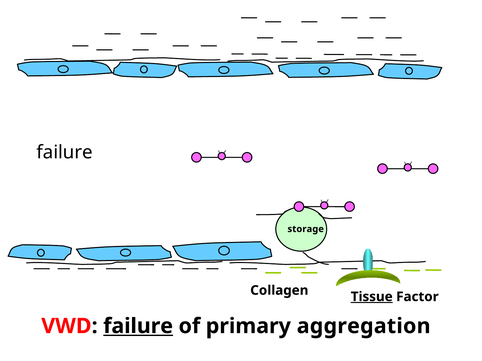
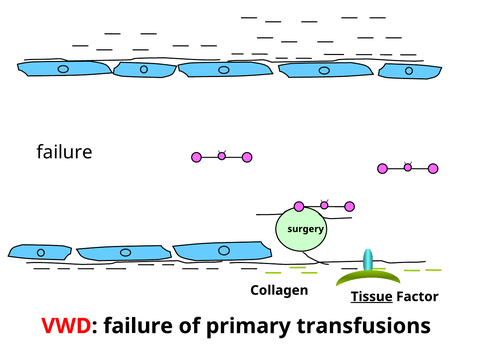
storage: storage -> surgery (306, 229)
failure underline: present -> none (138, 327)
aggregation: aggregation -> transfusions (364, 327)
